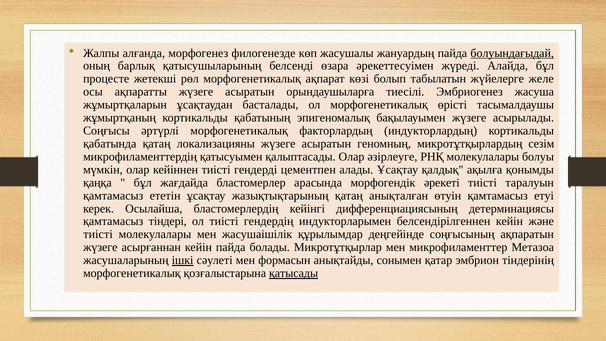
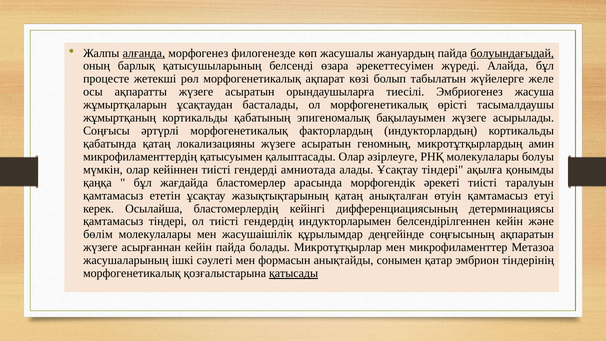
алғанда underline: none -> present (144, 53)
сезім: сезім -> амин (541, 144)
цементпен: цементпен -> амниотада (308, 170)
Ұсақтау қалдық: қалдық -> тіндері (442, 170)
тиісті: тиісті -> бөлім (98, 234)
ішкі underline: present -> none (183, 260)
